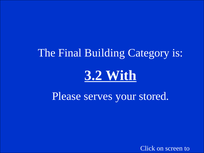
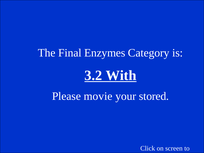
Building: Building -> Enzymes (105, 53)
serves: serves -> movie (98, 96)
